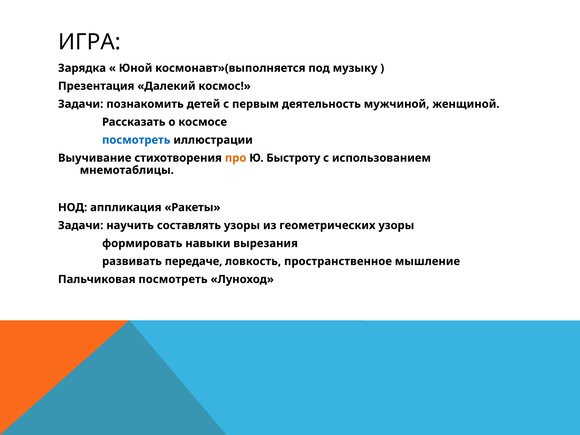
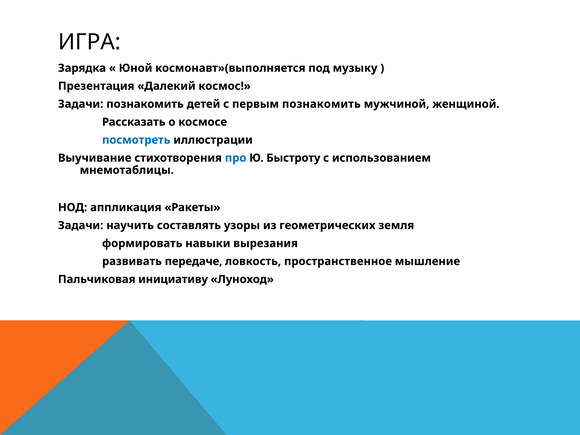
первым деятельность: деятельность -> познакомить (321, 104)
про colour: orange -> blue (236, 158)
геометрических узоры: узоры -> земля (396, 225)
Пальчиковая посмотреть: посмотреть -> инициативу (173, 279)
